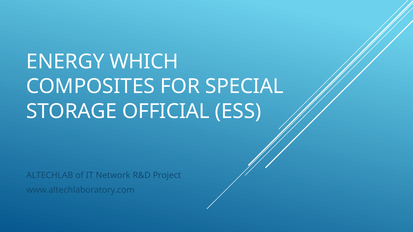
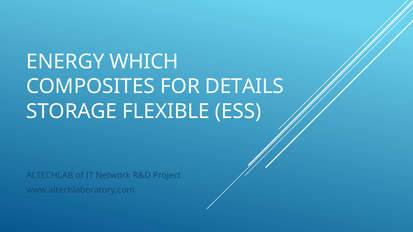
SPECIAL: SPECIAL -> DETAILS (244, 87)
OFFICIAL: OFFICIAL -> FLEXIBLE (166, 111)
